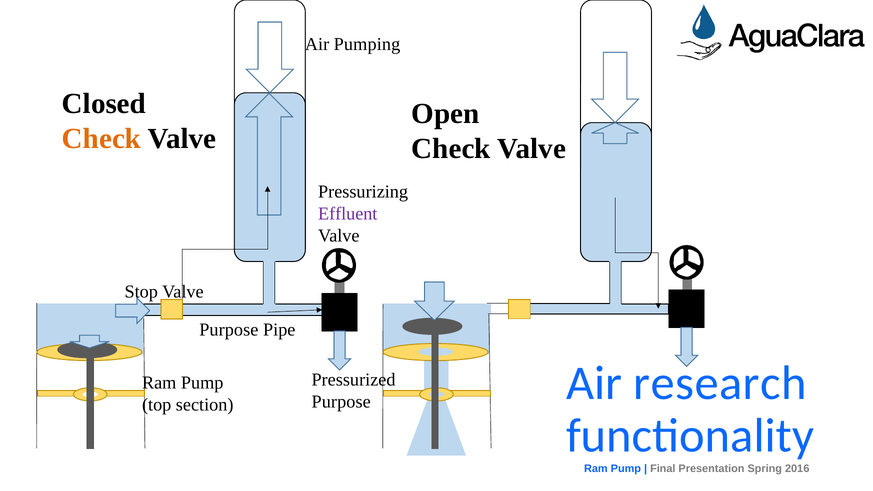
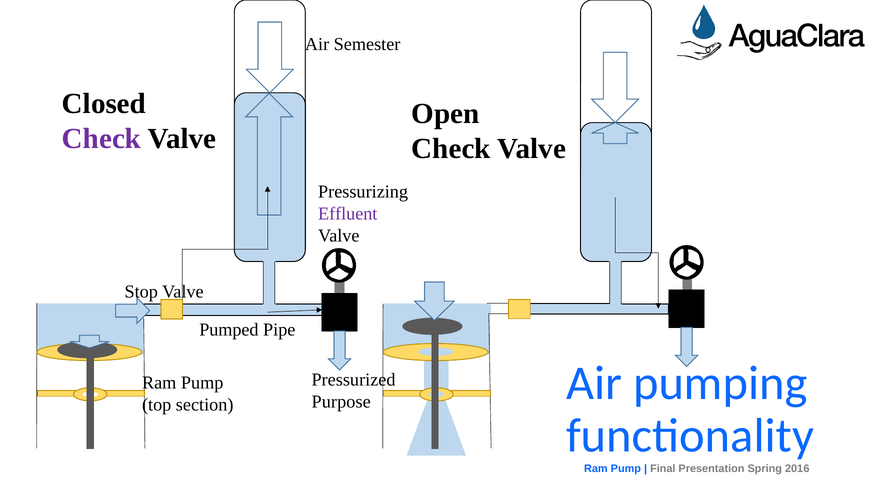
Pumping: Pumping -> Semester (367, 44)
Check colour: orange -> purple (102, 139)
Purpose: Purpose -> Pumped (229, 330)
research: research -> pumping (720, 383)
